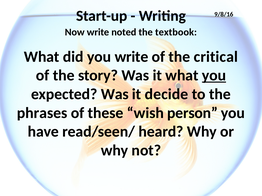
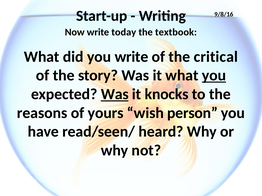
noted: noted -> today (124, 32)
Was underline: none -> present (115, 94)
decide: decide -> knocks (167, 94)
phrases: phrases -> reasons (42, 113)
these: these -> yours (106, 113)
